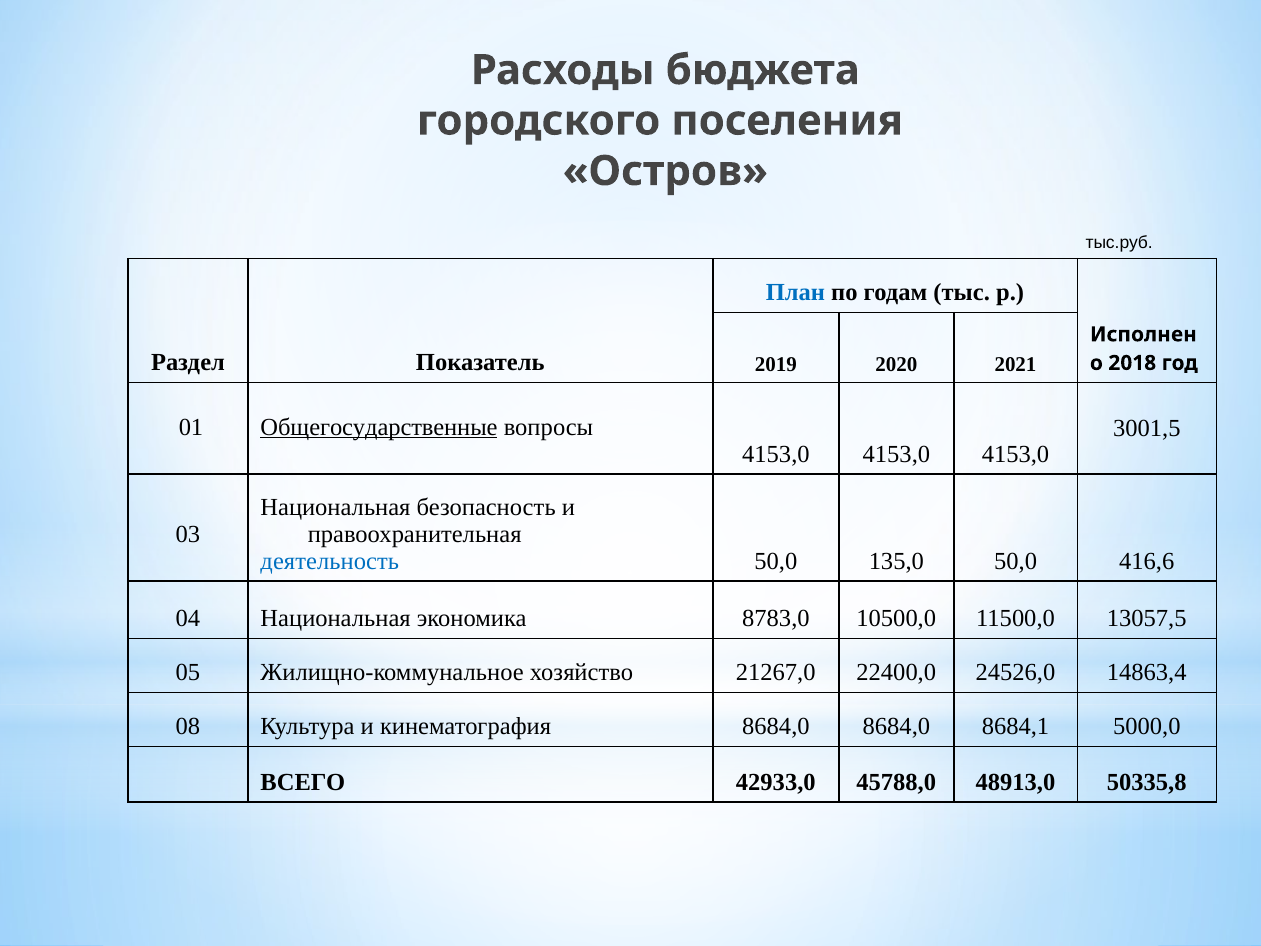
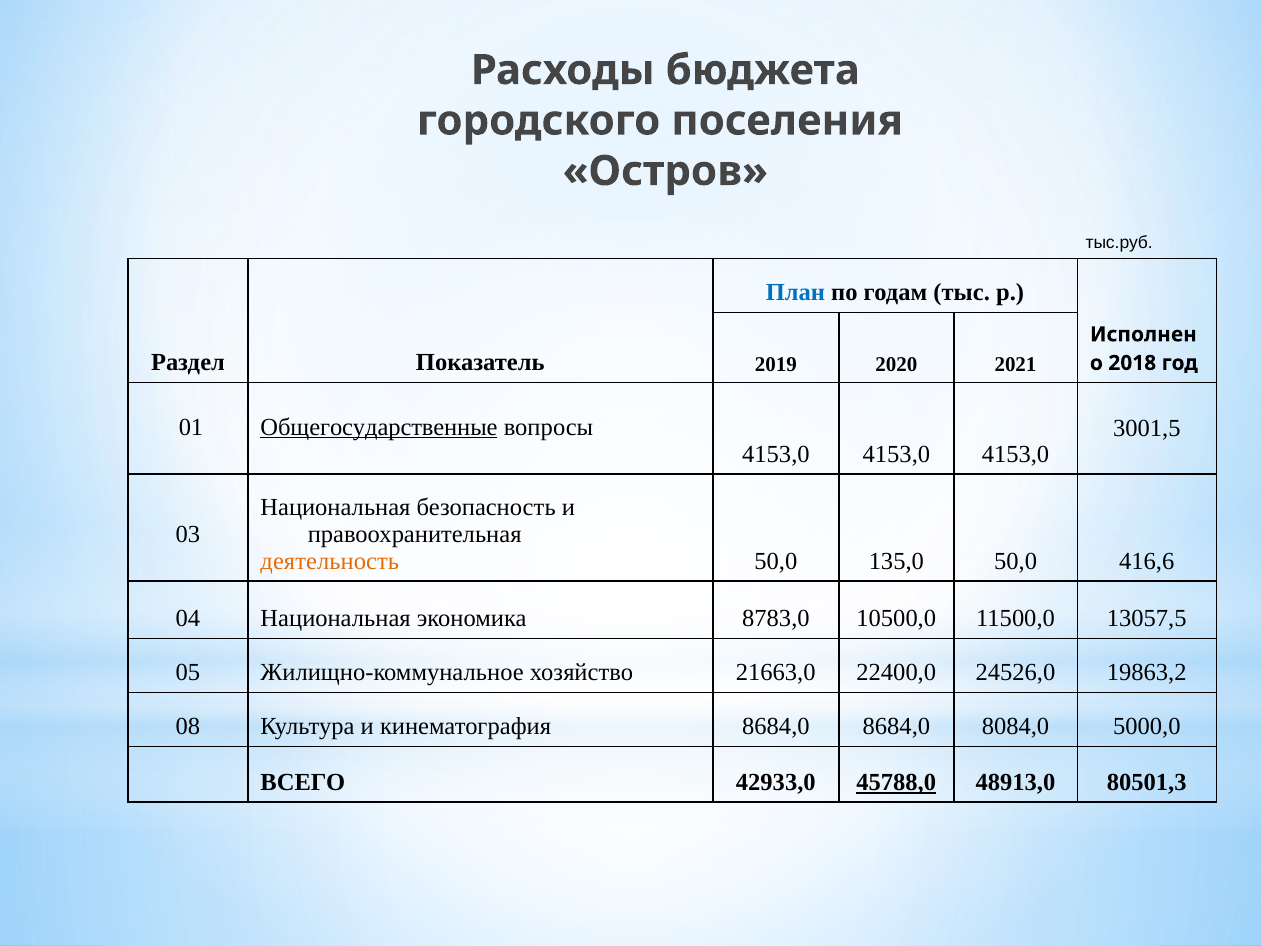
деятельность colour: blue -> orange (330, 561)
21267,0: 21267,0 -> 21663,0 (776, 673)
14863,4: 14863,4 -> 19863,2 (1147, 673)
8684,1: 8684,1 -> 8084,0 (1016, 726)
45788,0 underline: none -> present (896, 782)
50335,8: 50335,8 -> 80501,3 (1147, 782)
